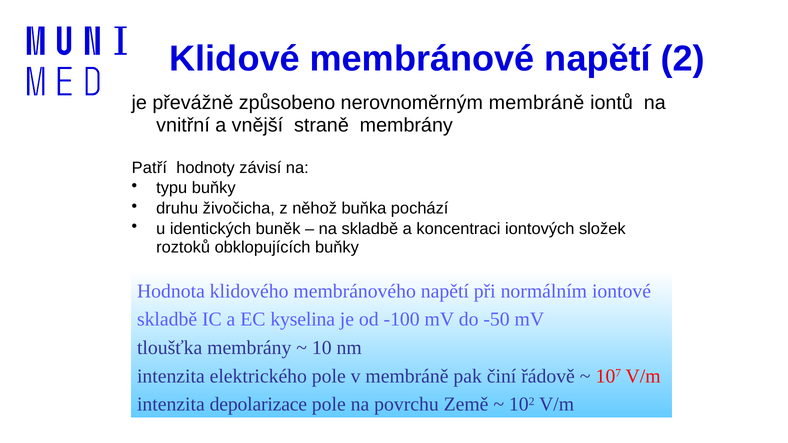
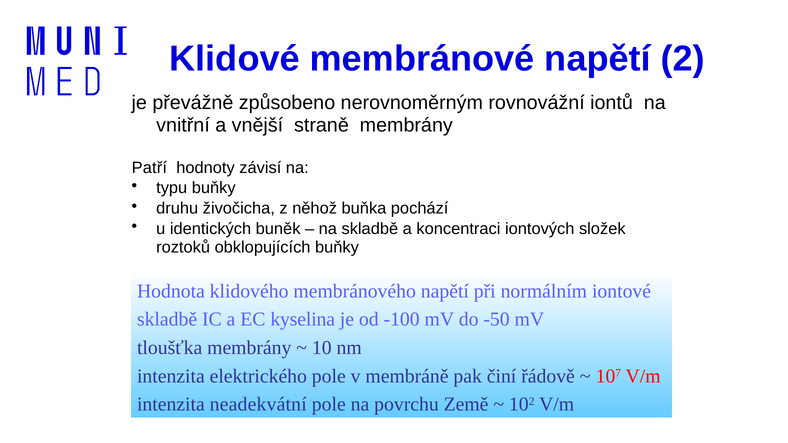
nerovnoměrným membráně: membráně -> rovnovážní (537, 103)
depolarizace: depolarizace -> neadekvátní (258, 405)
